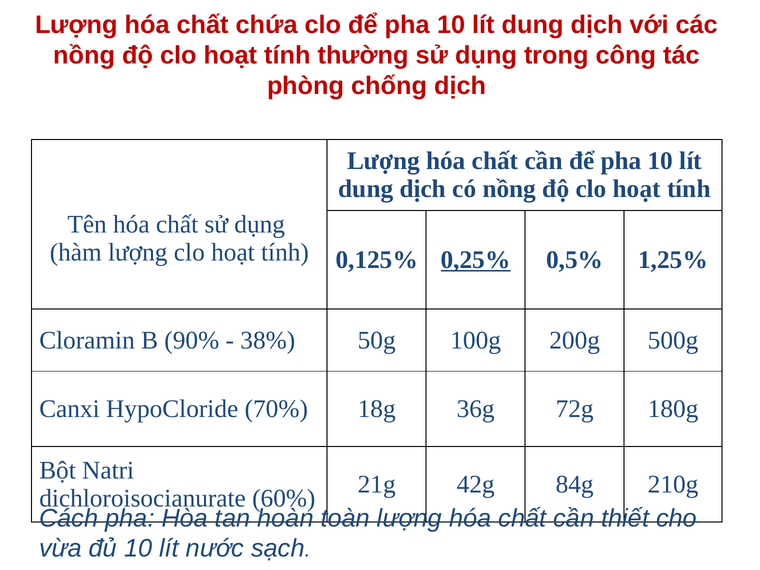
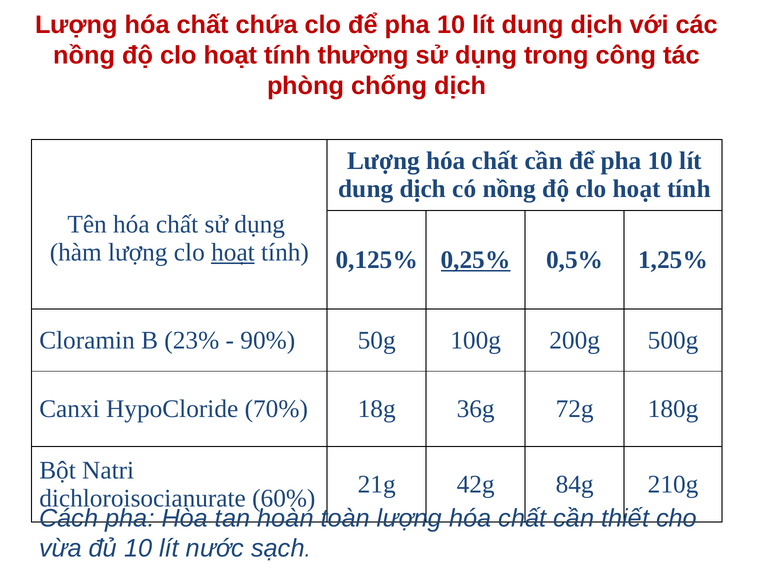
hoạt underline: none -> present (233, 252)
90%: 90% -> 23% (192, 340)
38%: 38% -> 90% (268, 340)
